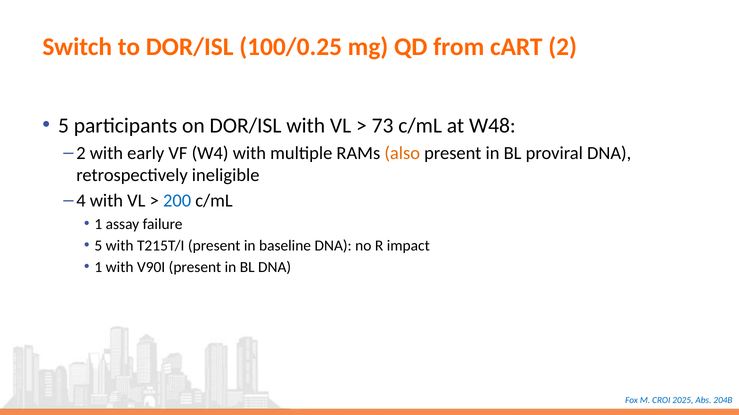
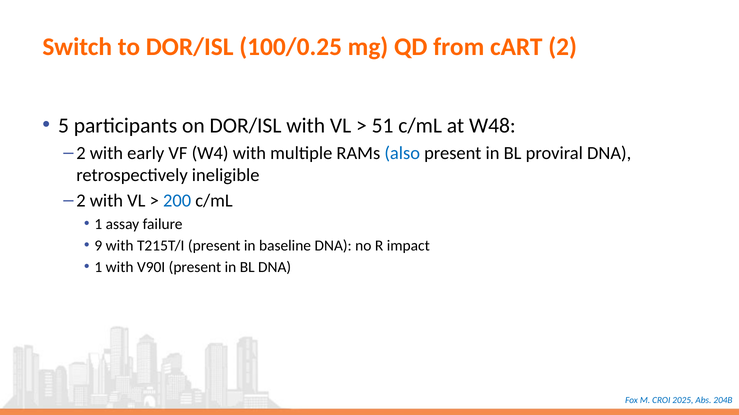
73: 73 -> 51 (383, 126)
also colour: orange -> blue (402, 153)
4: 4 -> 2 (81, 201)
5: 5 -> 9 (98, 246)
